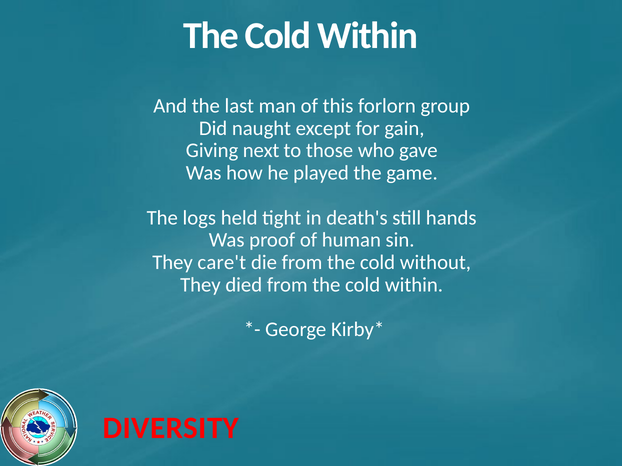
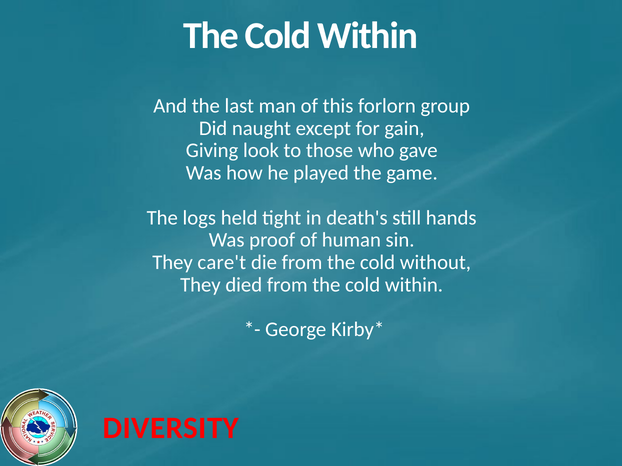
next: next -> look (261, 151)
